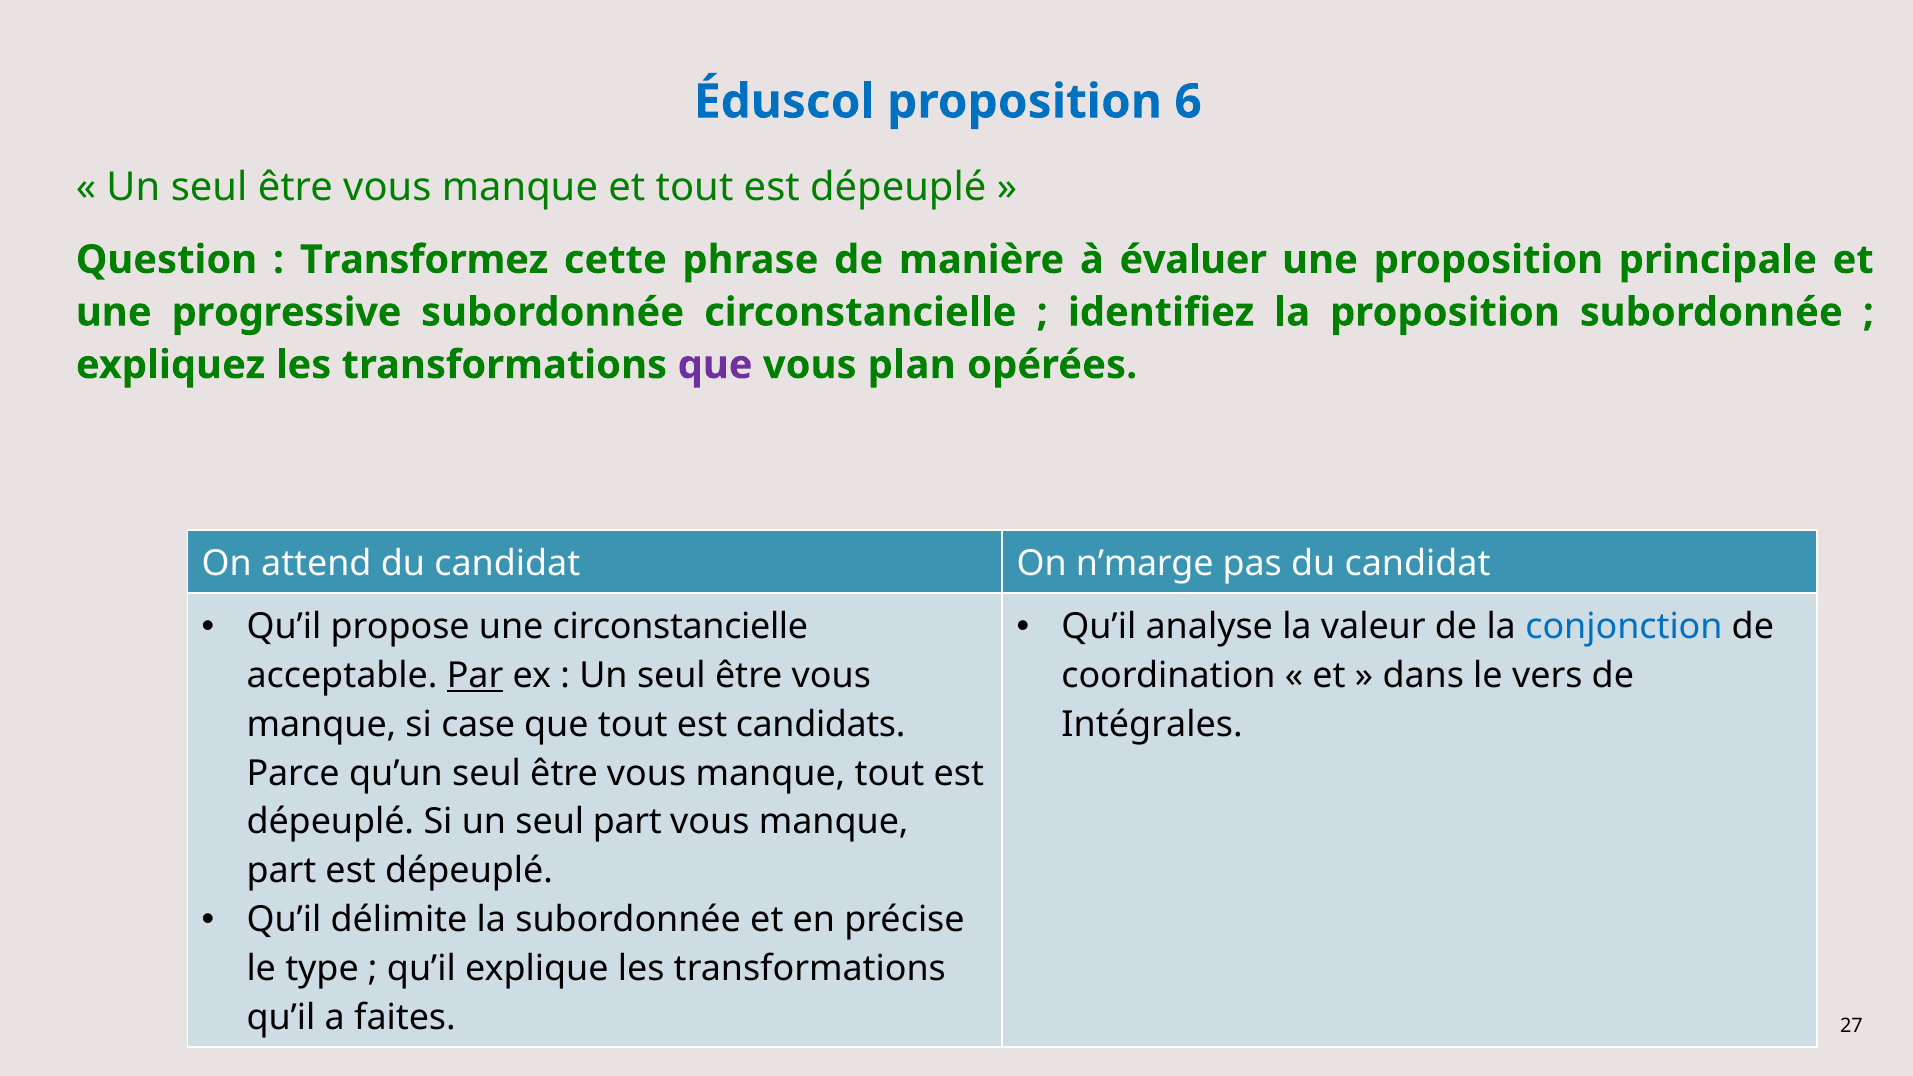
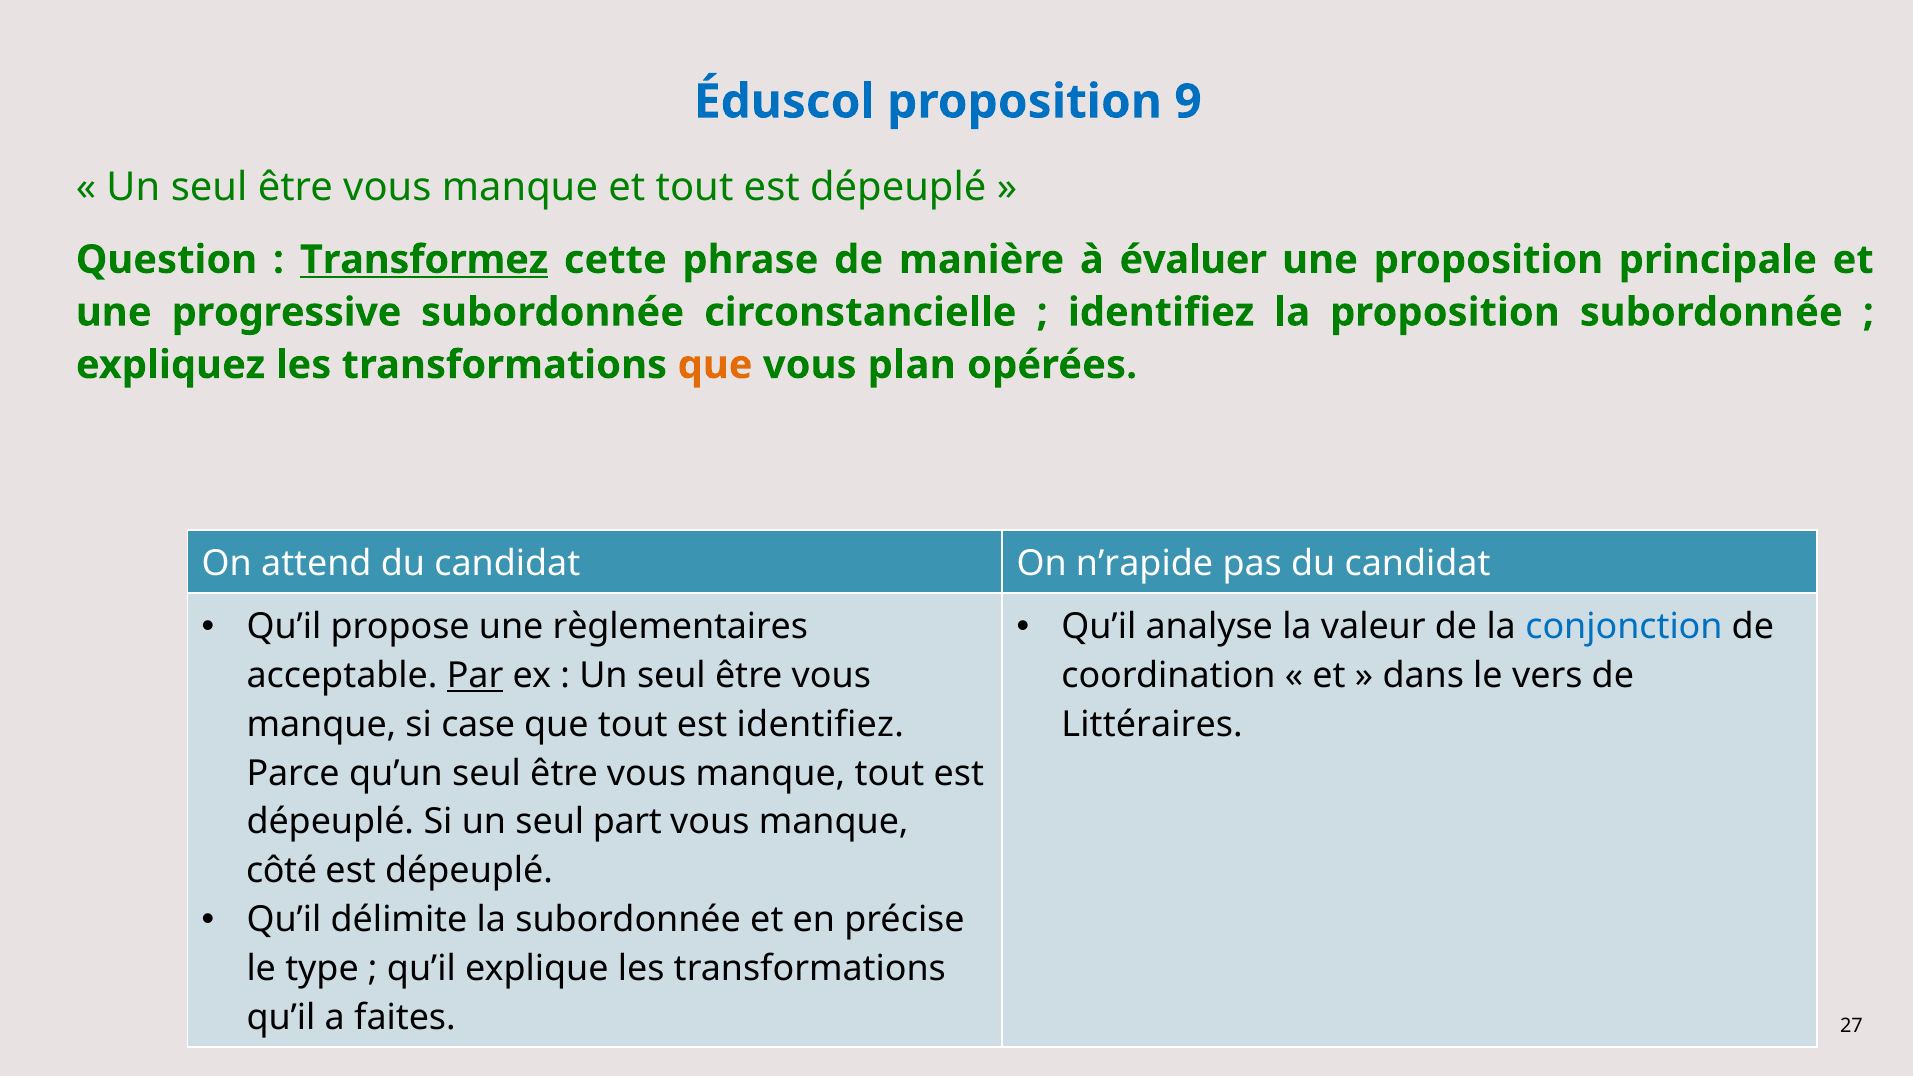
6: 6 -> 9 (1188, 102)
Transformez underline: none -> present (424, 260)
que colour: purple -> orange (715, 365)
n’marge: n’marge -> n’rapide (1145, 564)
une circonstancielle: circonstancielle -> règlementaires (680, 627)
est candidats: candidats -> identifiez (820, 725)
Intégrales: Intégrales -> Littéraires (1152, 725)
part: part -> côté (282, 871)
